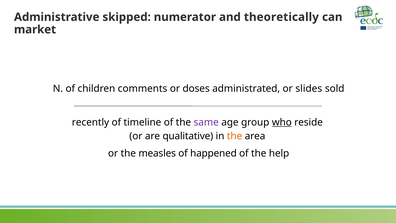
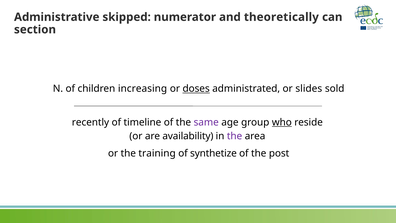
market: market -> section (35, 30)
comments: comments -> increasing (143, 89)
doses underline: none -> present (196, 89)
qualitative: qualitative -> availability (188, 136)
the colour: orange -> purple (235, 136)
measles: measles -> training (157, 153)
happened: happened -> synthetize (213, 153)
help: help -> post (279, 153)
